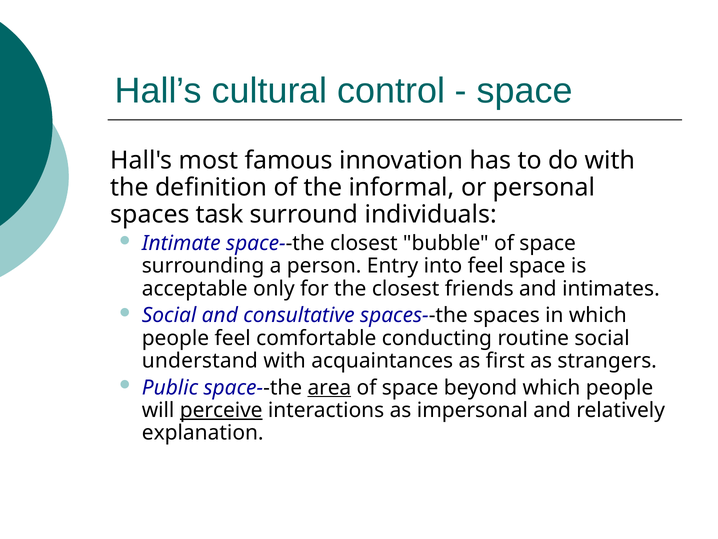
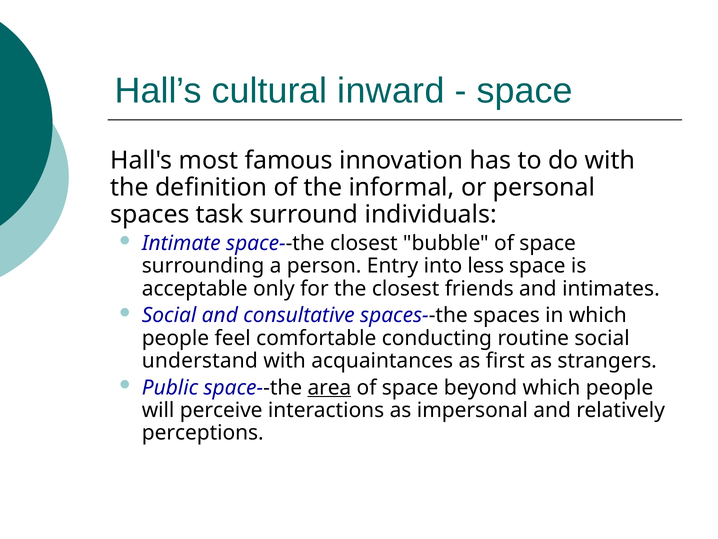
control: control -> inward (391, 91)
into feel: feel -> less (486, 266)
perceive underline: present -> none (221, 410)
explanation: explanation -> perceptions (203, 432)
